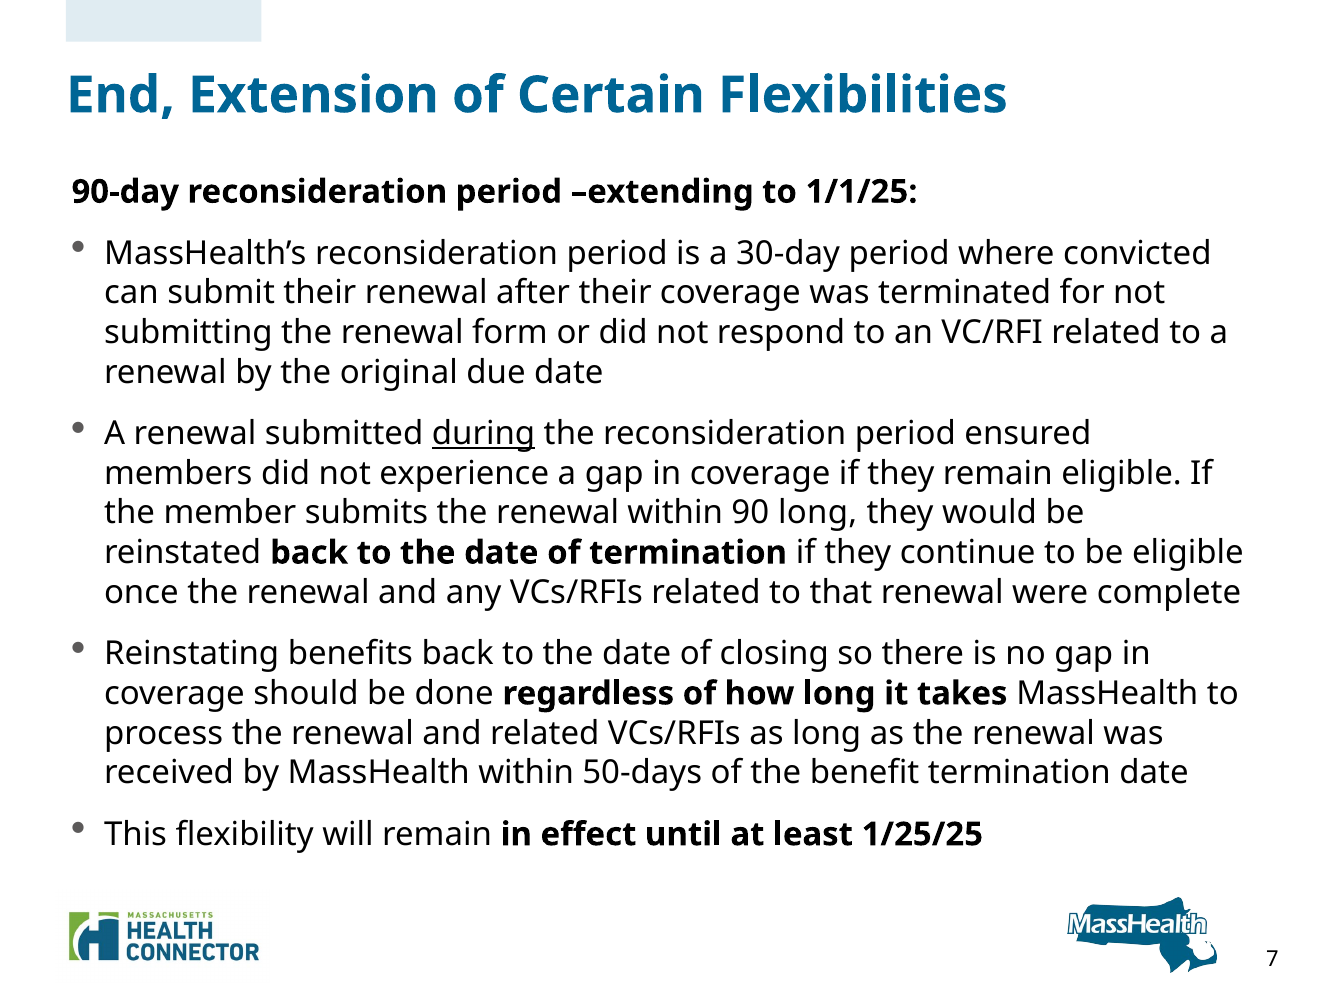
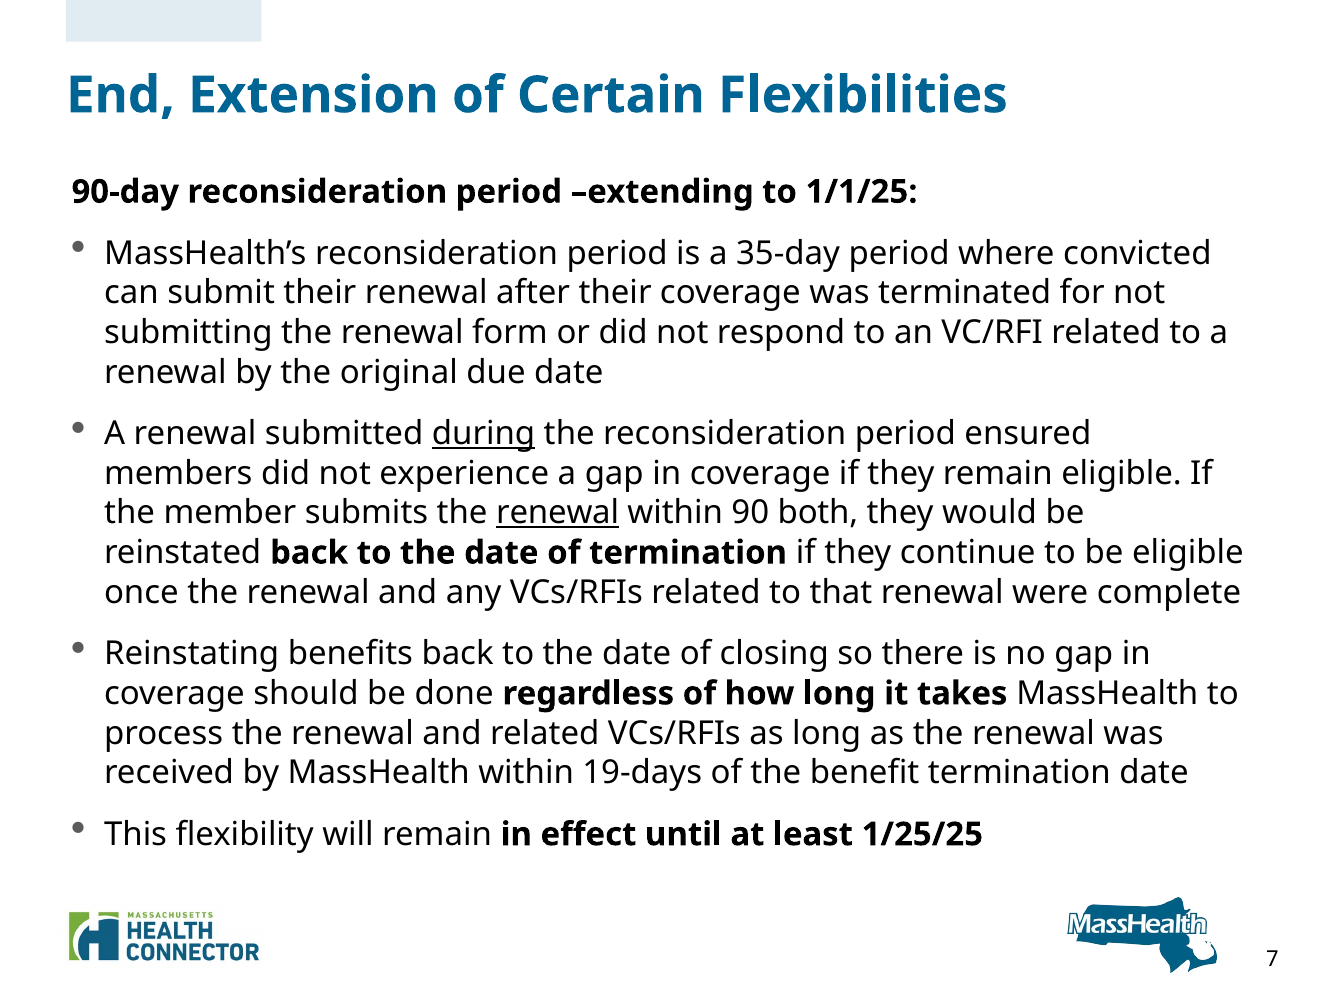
30-day: 30-day -> 35-day (788, 253)
renewal underline: none -> present (558, 513)
90 long: long -> both (818, 513)
50-days: 50-days -> 19-days (642, 772)
